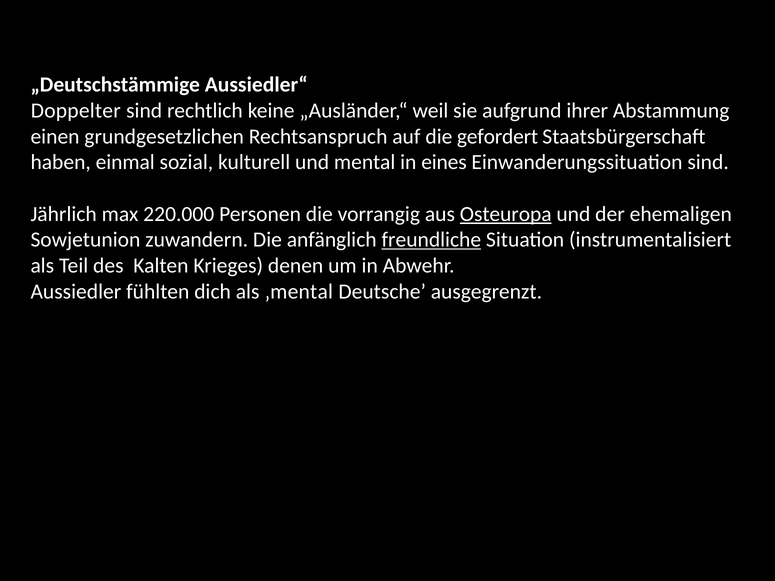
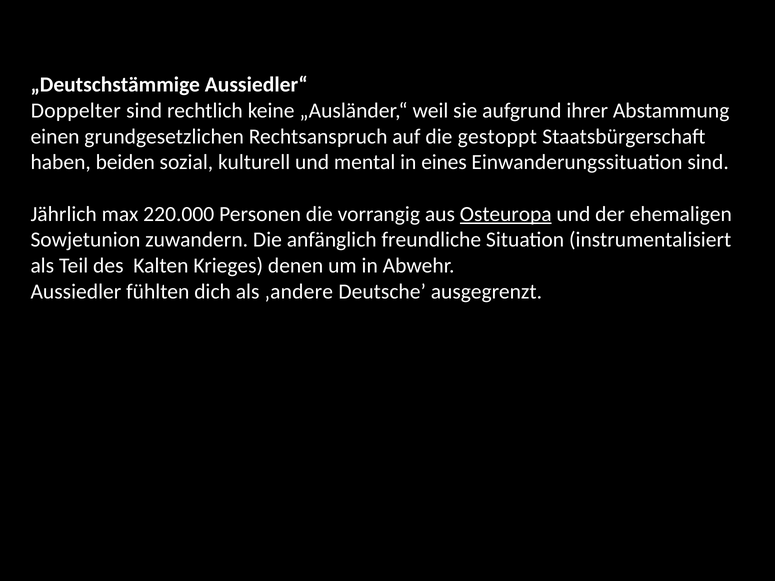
gefordert: gefordert -> gestoppt (497, 137)
einmal: einmal -> beiden (125, 162)
freundliche underline: present -> none (431, 240)
‚mental: ‚mental -> ‚andere (299, 292)
